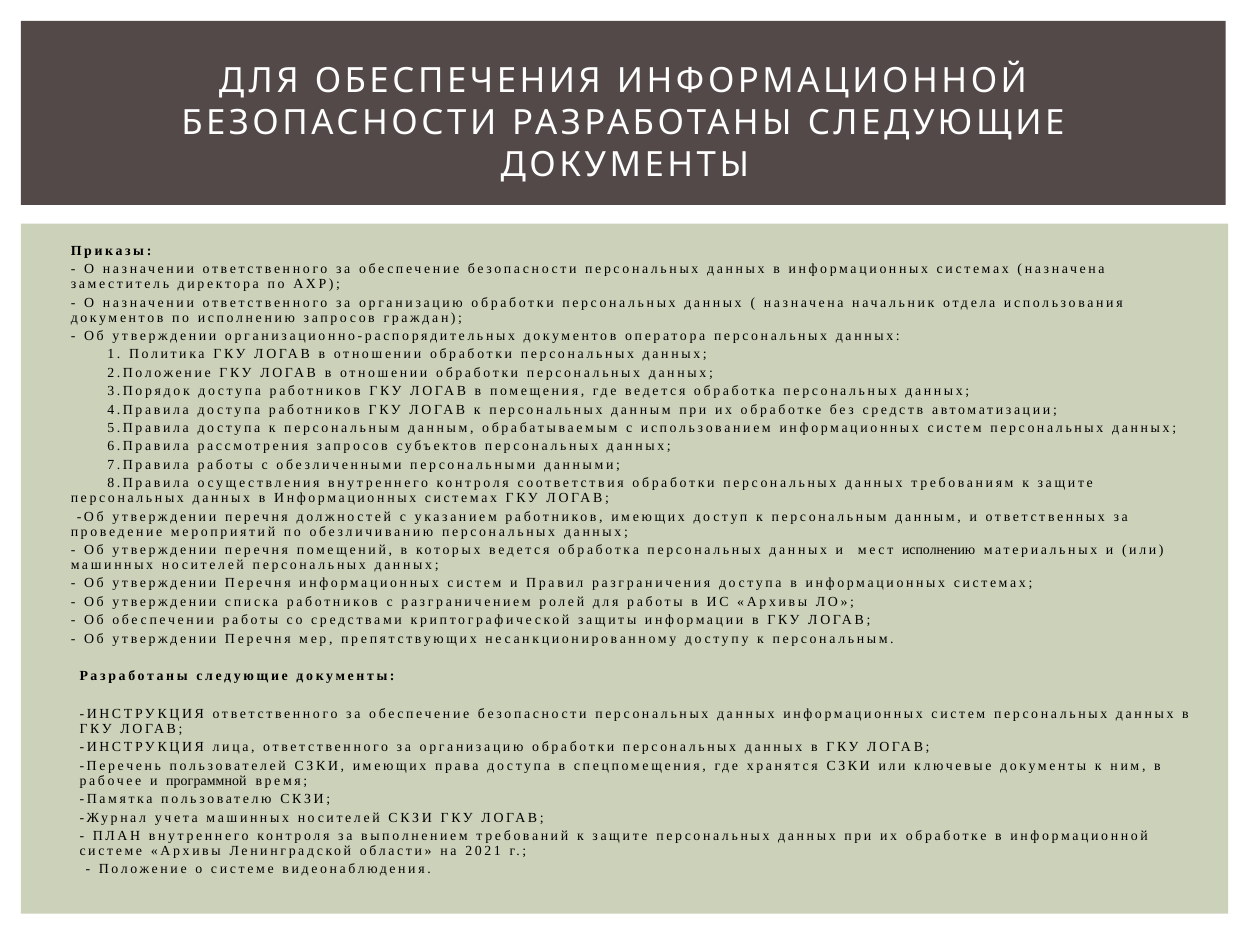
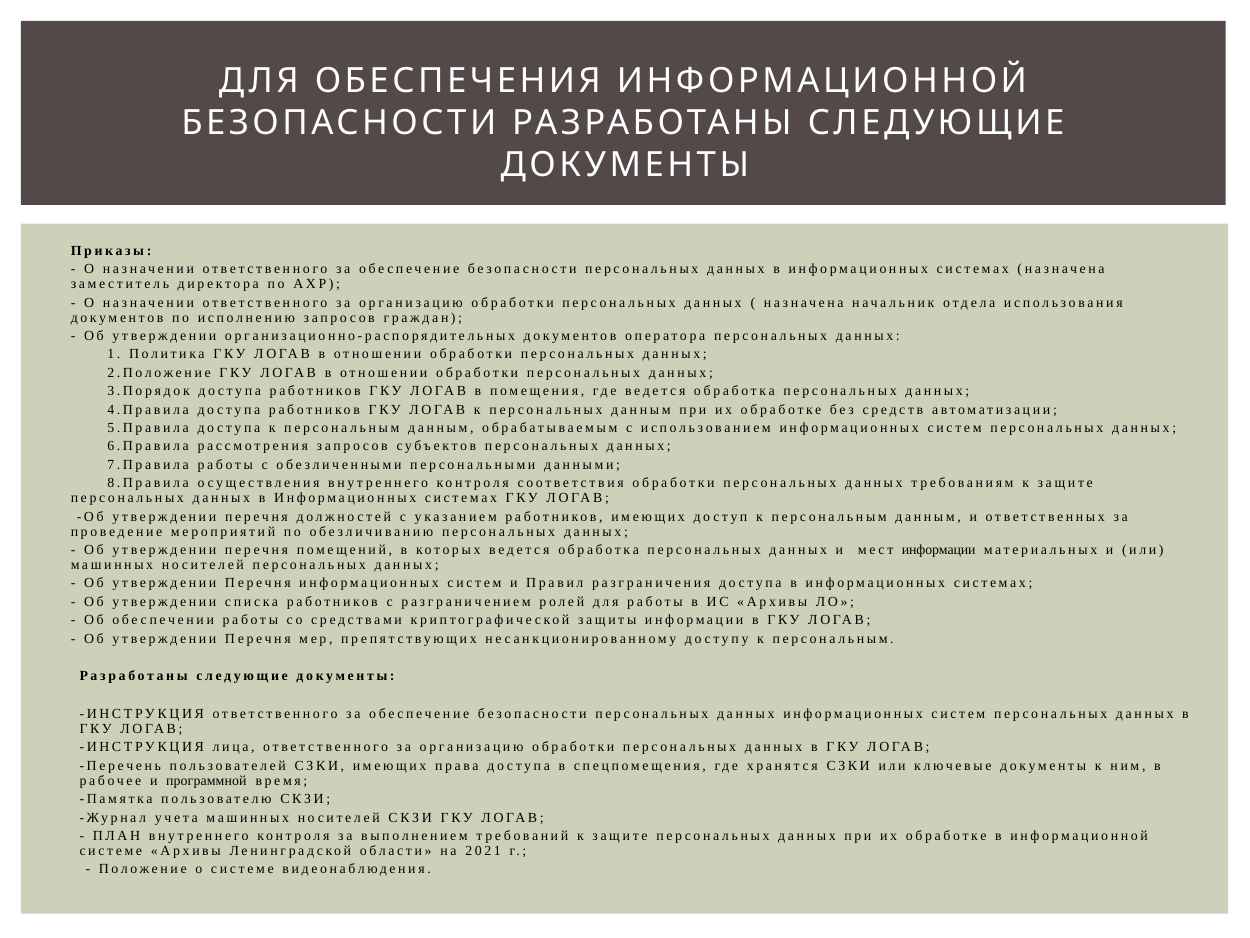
мест исполнению: исполнению -> информации (939, 550)
